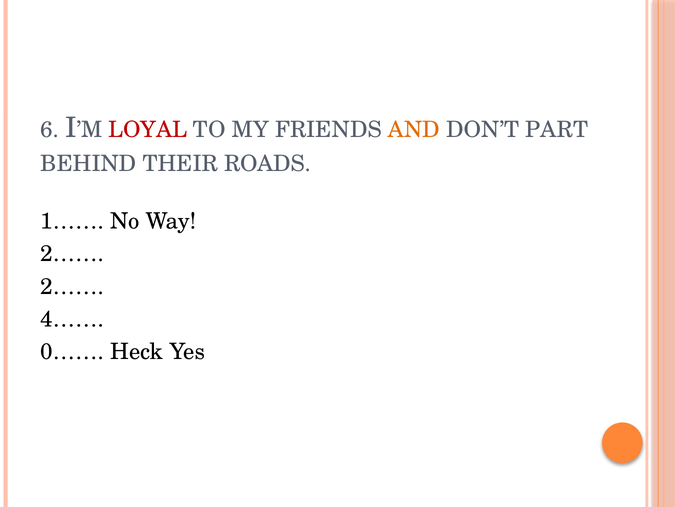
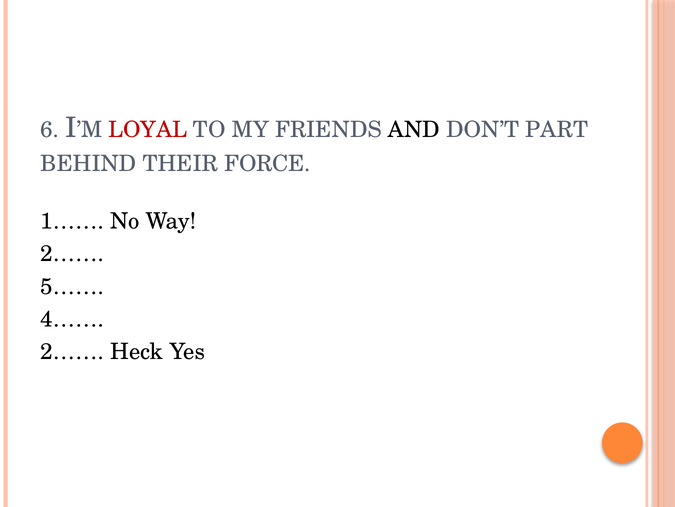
AND colour: orange -> black (414, 130)
ROADS: ROADS -> FORCE (267, 164)
2……: 2…… -> 5…… (72, 286)
0……: 0…… -> 2…… (72, 351)
